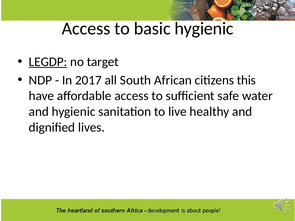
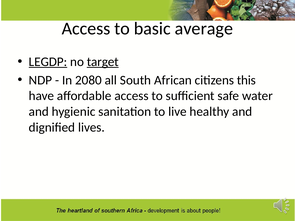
basic hygienic: hygienic -> average (204, 29)
target underline: none -> present (103, 62)
2017: 2017 -> 2080 (88, 80)
